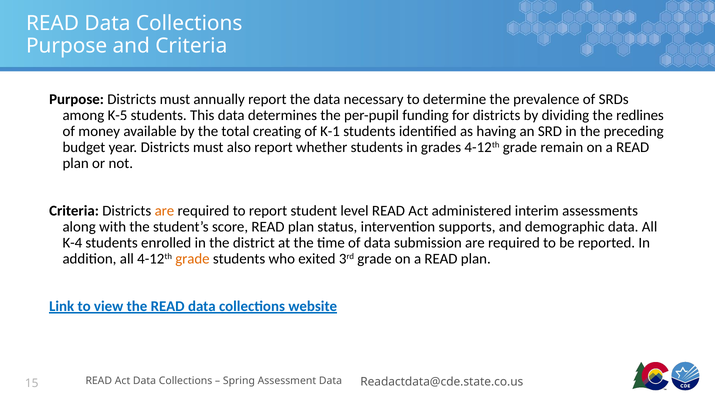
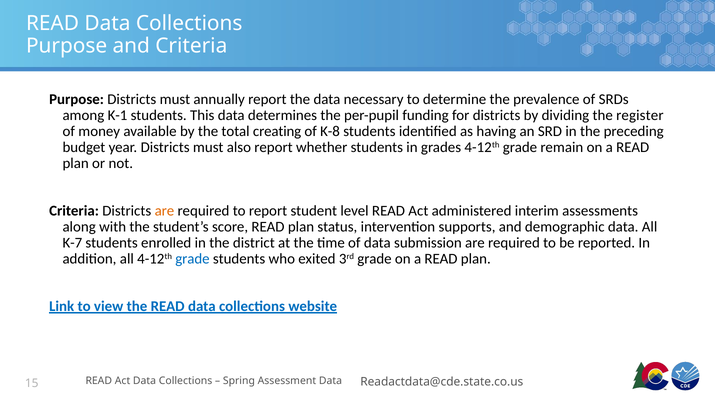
K-5: K-5 -> K-1 (118, 115)
redlines: redlines -> register (640, 115)
K-1: K-1 -> K-8 (330, 131)
K-4: K-4 -> K-7 (72, 243)
grade colour: orange -> blue (192, 259)
